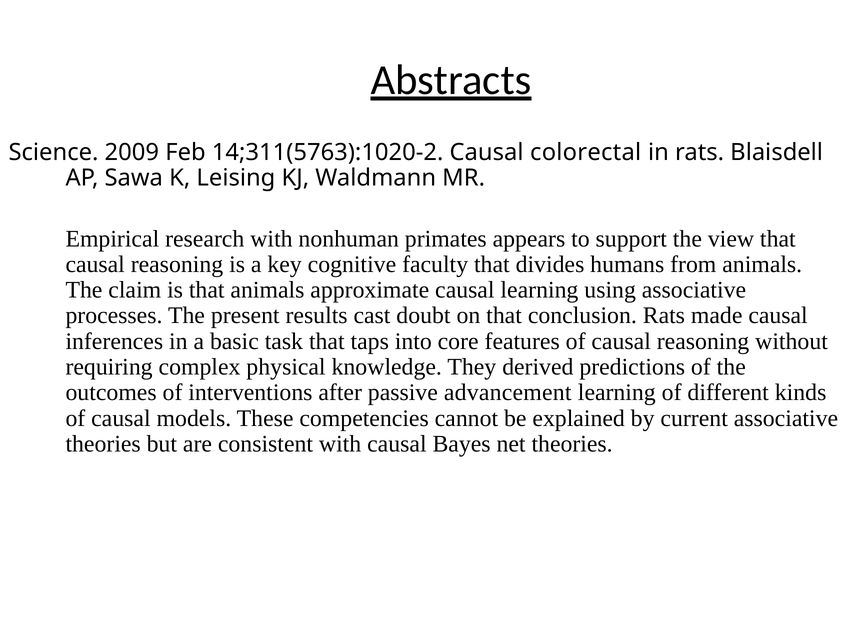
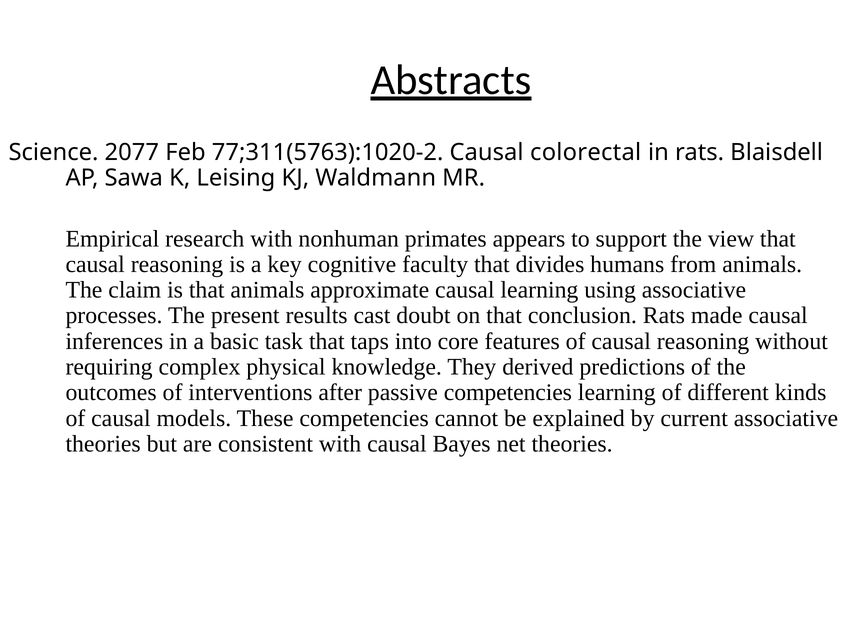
2009: 2009 -> 2077 (132, 152)
14;311(5763):1020-2: 14;311(5763):1020-2 -> 77;311(5763):1020-2 (328, 152)
passive advancement: advancement -> competencies (508, 393)
